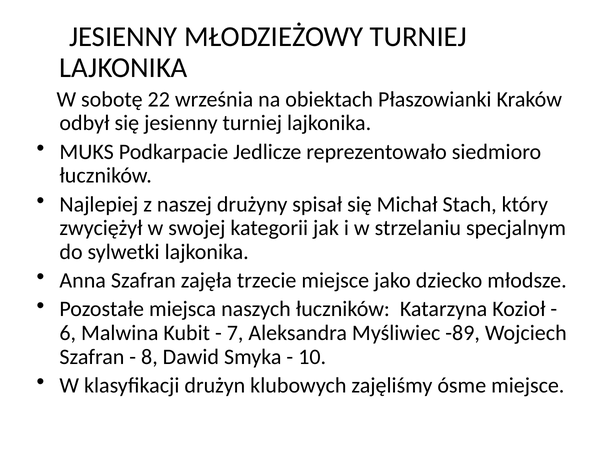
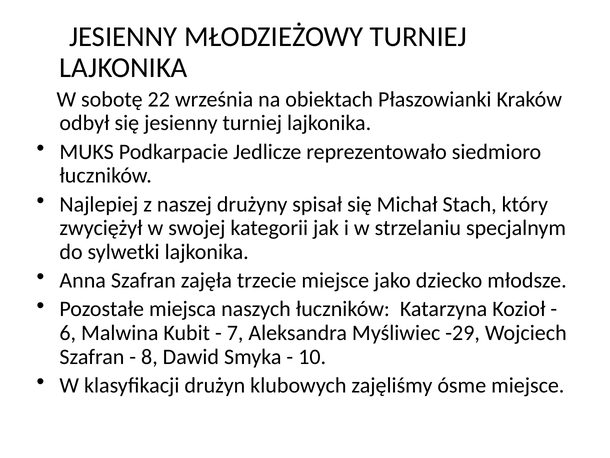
-89: -89 -> -29 (463, 333)
